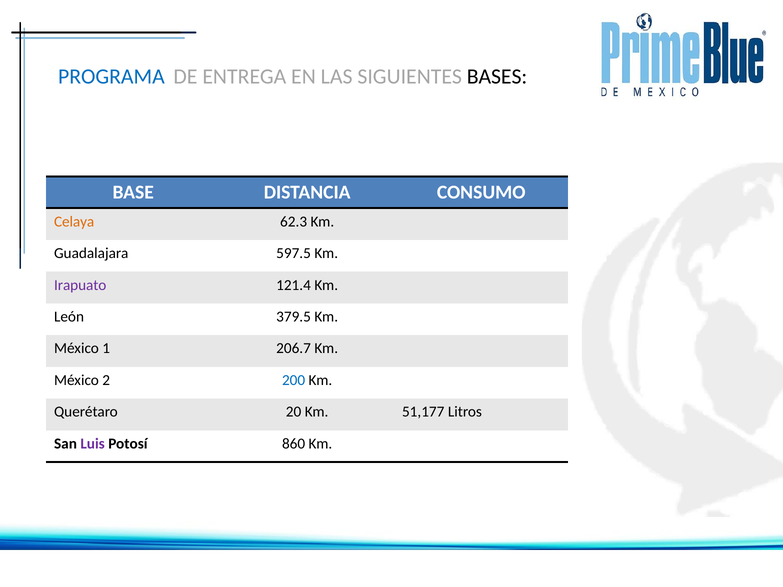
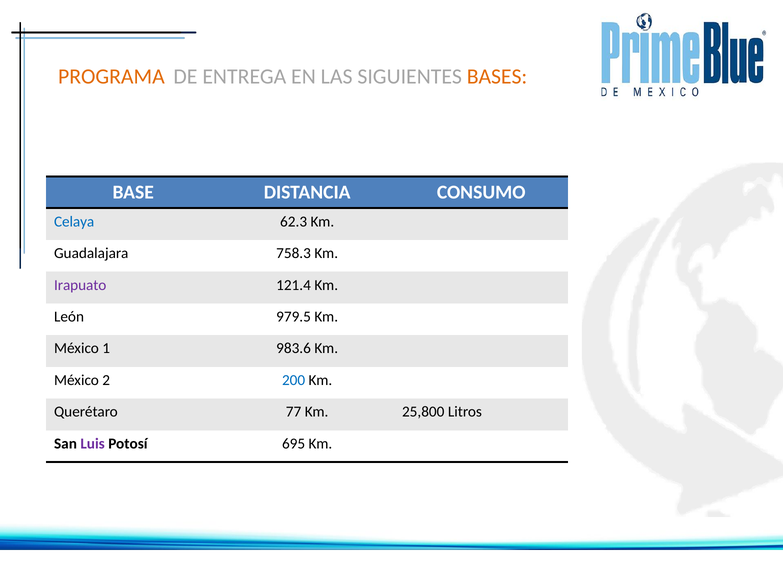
PROGRAMA colour: blue -> orange (111, 77)
BASES colour: black -> orange (497, 77)
Celaya colour: orange -> blue (74, 222)
597.5: 597.5 -> 758.3 (294, 253)
379.5: 379.5 -> 979.5 (294, 317)
206.7: 206.7 -> 983.6 (294, 349)
20: 20 -> 77 (294, 412)
51,177: 51,177 -> 25,800 (423, 412)
860: 860 -> 695 (294, 444)
